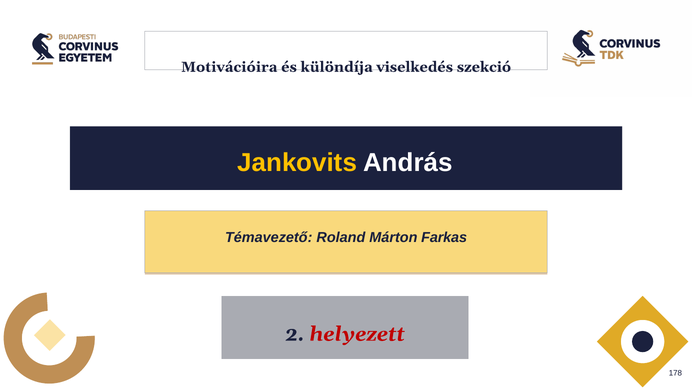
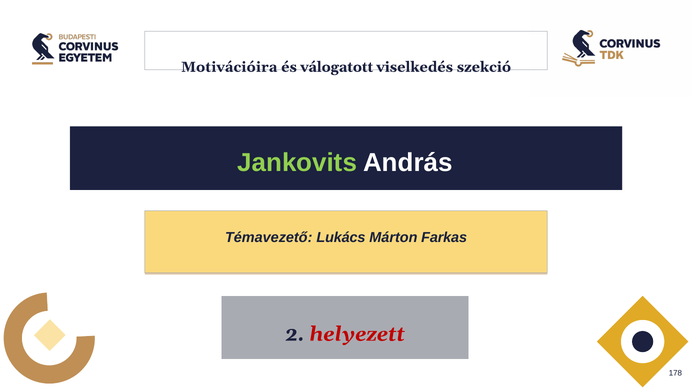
különdíja: különdíja -> válogatott (337, 67)
Jankovits colour: yellow -> light green (297, 163)
Roland: Roland -> Lukács (341, 238)
